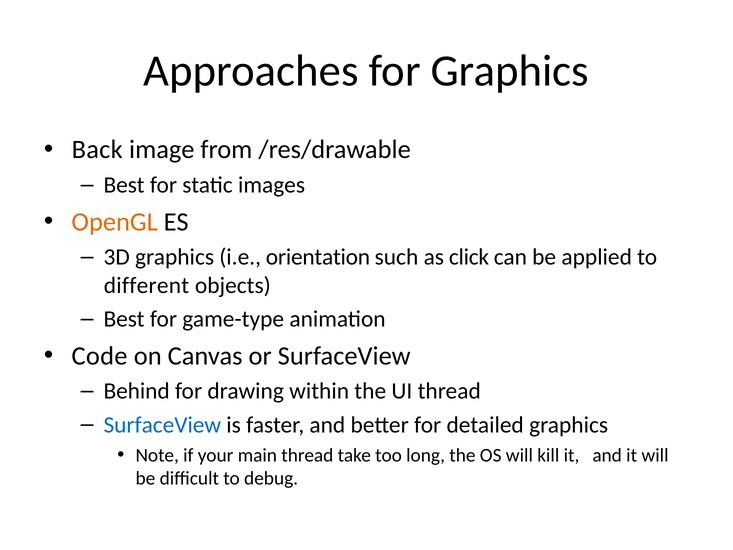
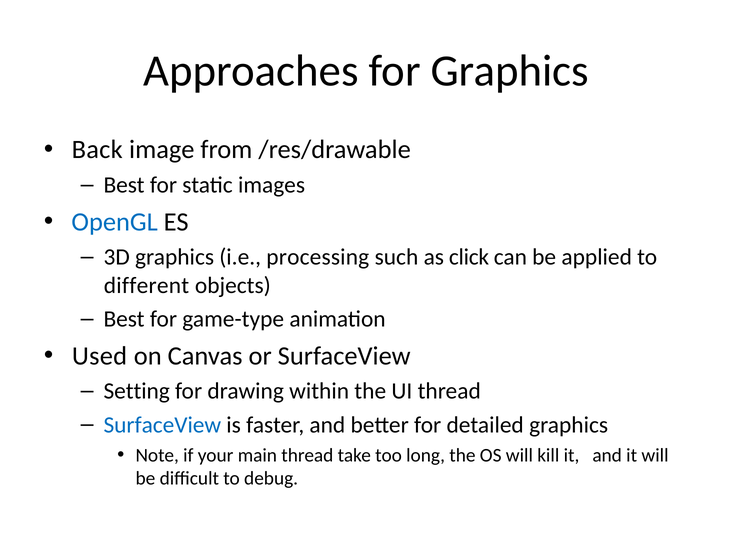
OpenGL colour: orange -> blue (115, 222)
orientation: orientation -> processing (318, 257)
Code: Code -> Used (100, 356)
Behind: Behind -> Setting (137, 391)
